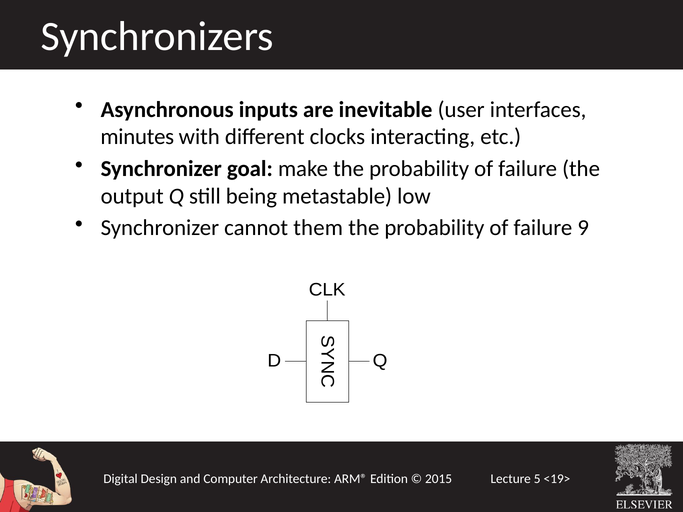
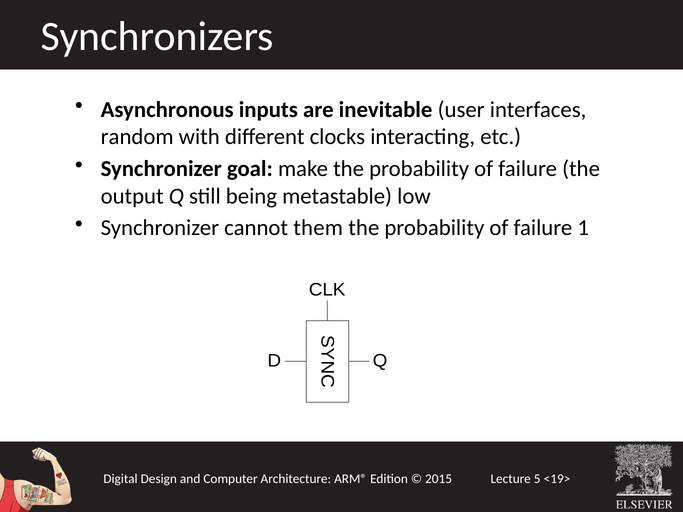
minutes: minutes -> random (137, 137)
9: 9 -> 1 (583, 228)
